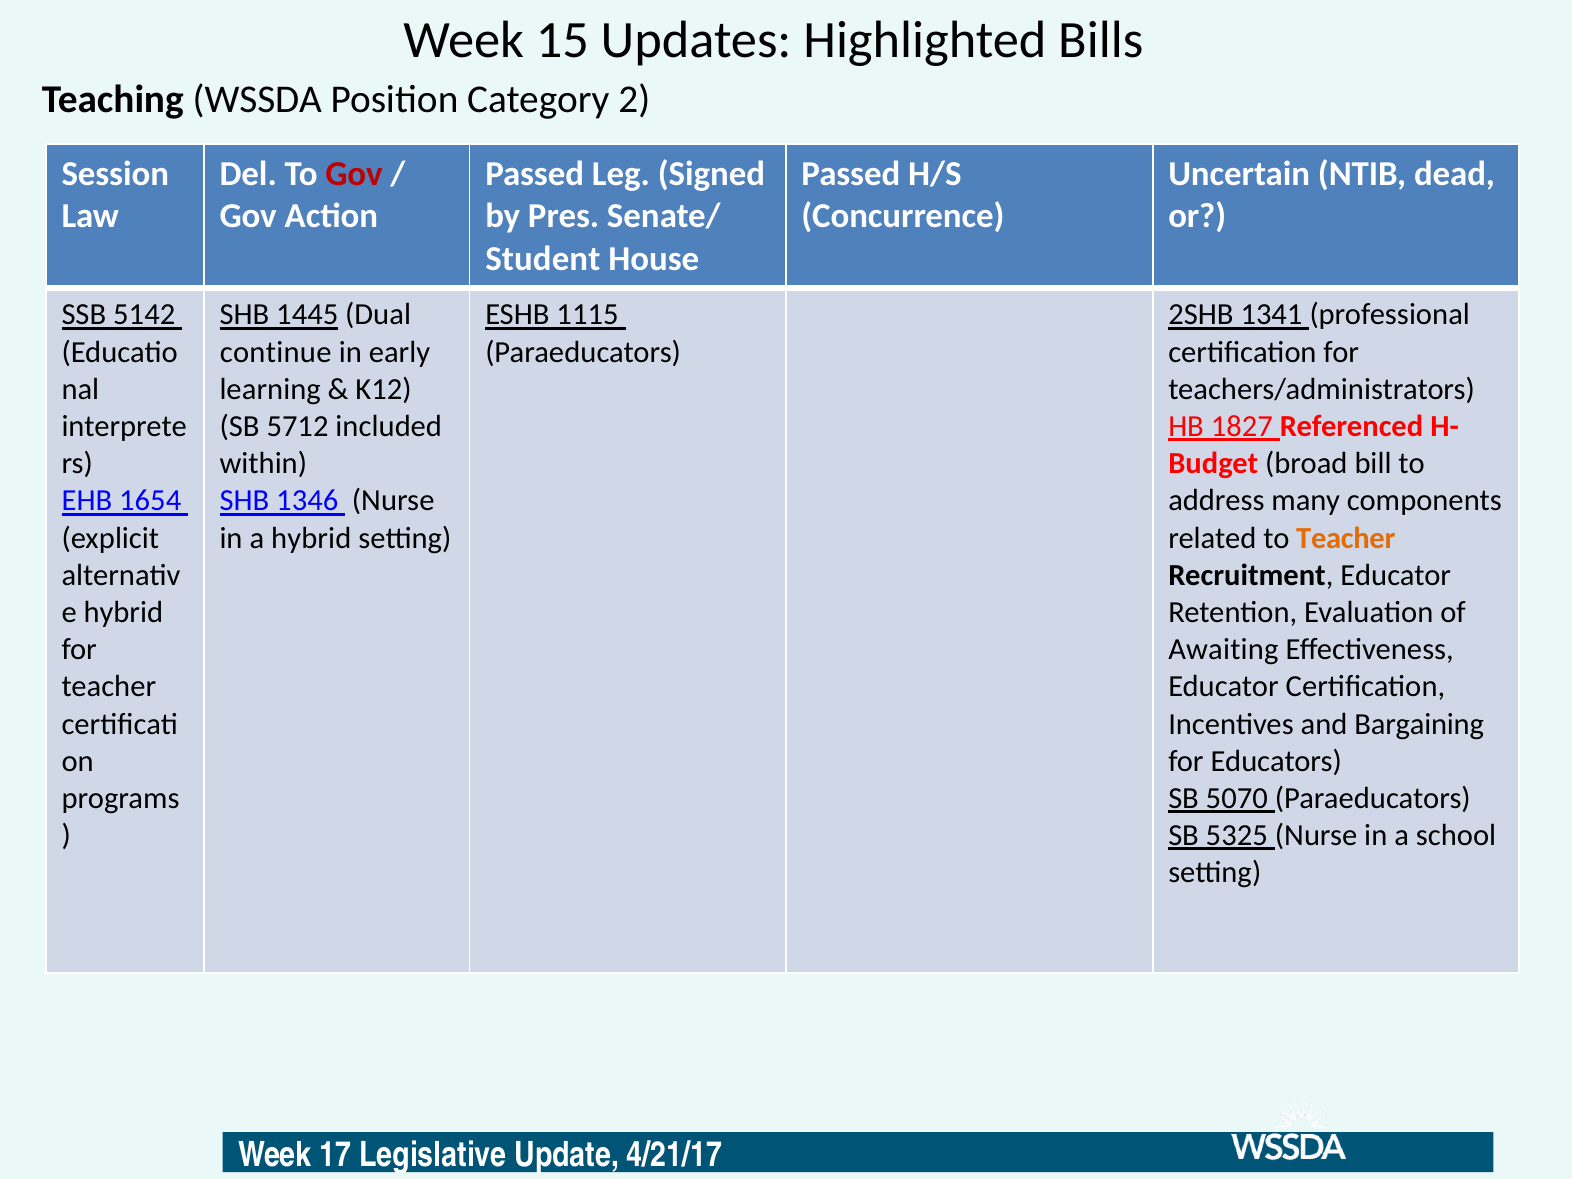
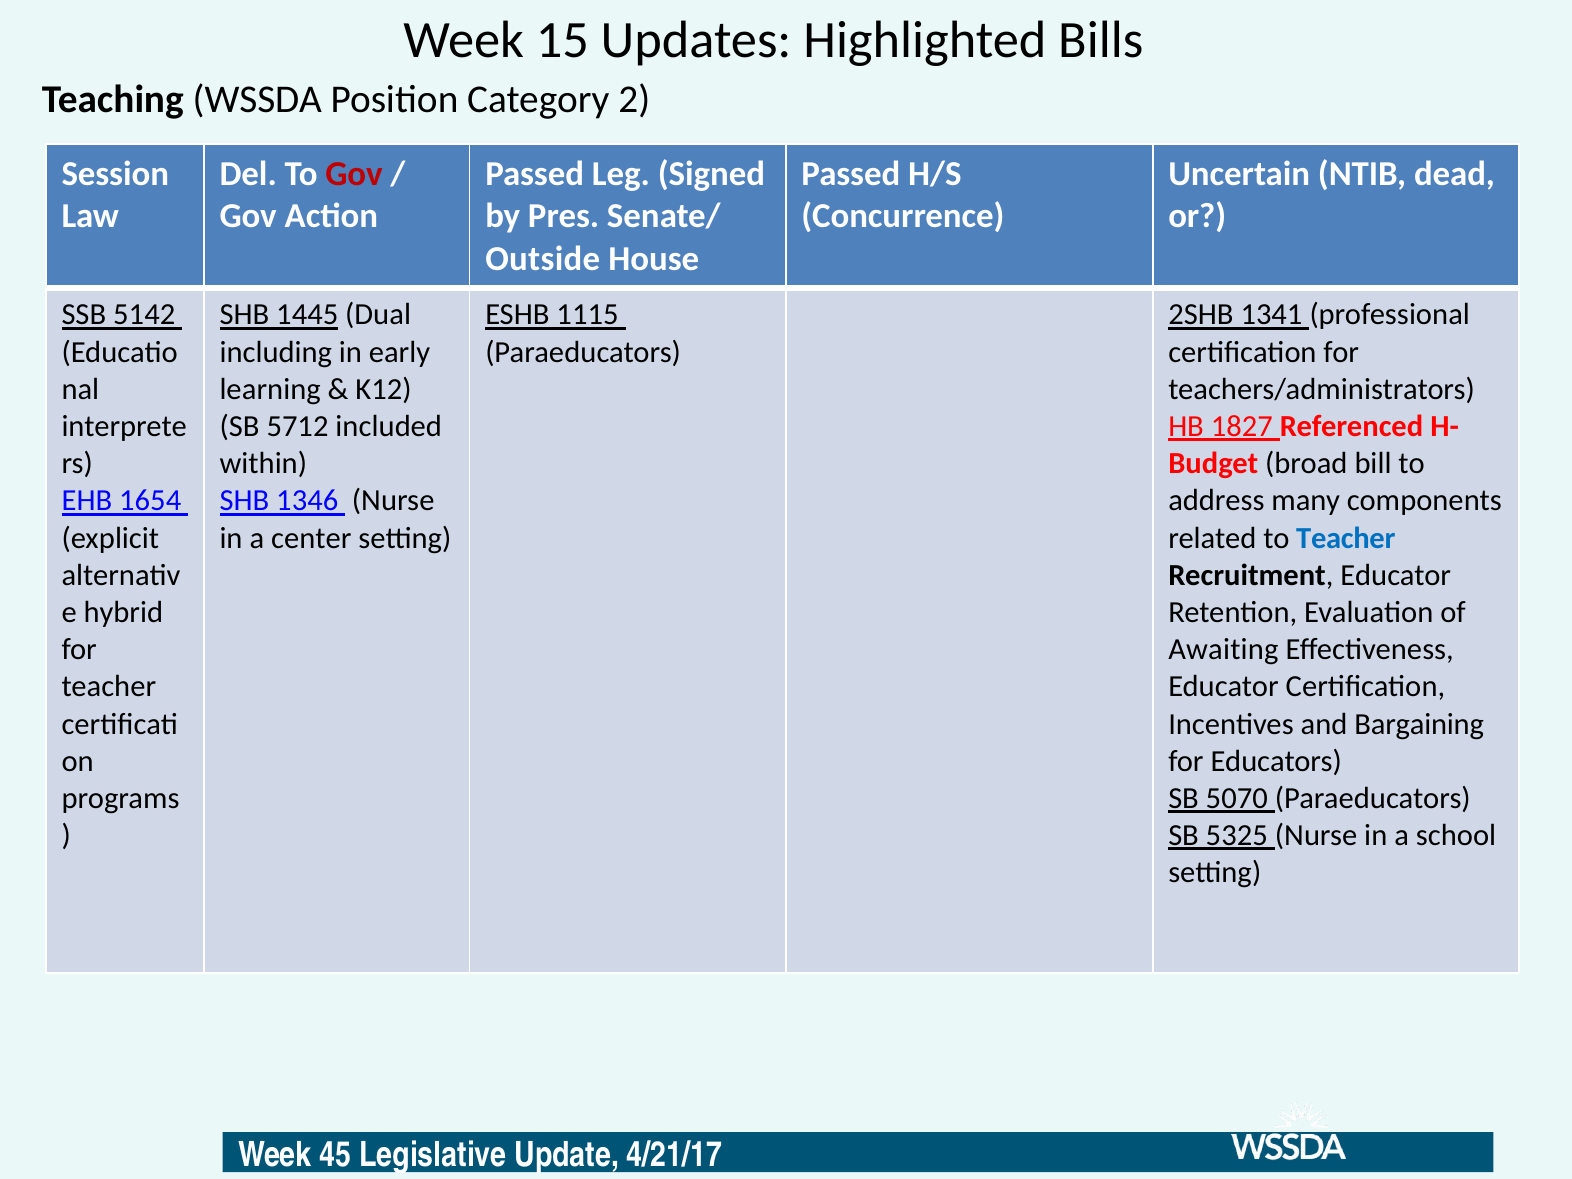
Student: Student -> Outside (543, 259)
continue: continue -> including (276, 352)
a hybrid: hybrid -> center (311, 538)
Teacher colour: orange -> blue (1346, 538)
Week 17: 17 -> 45 (336, 1154)
